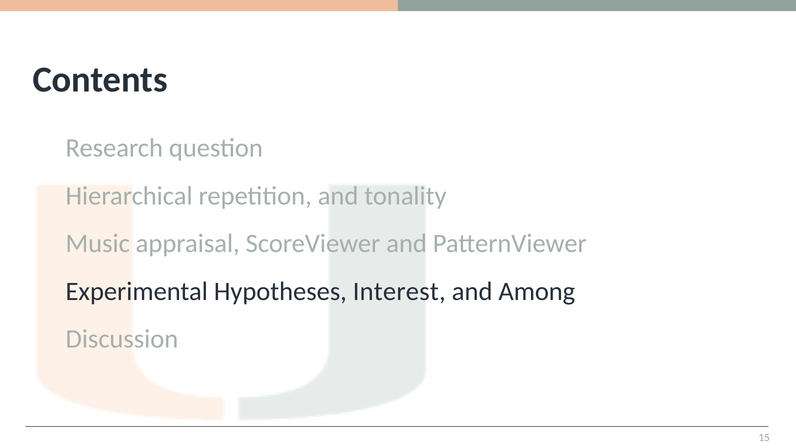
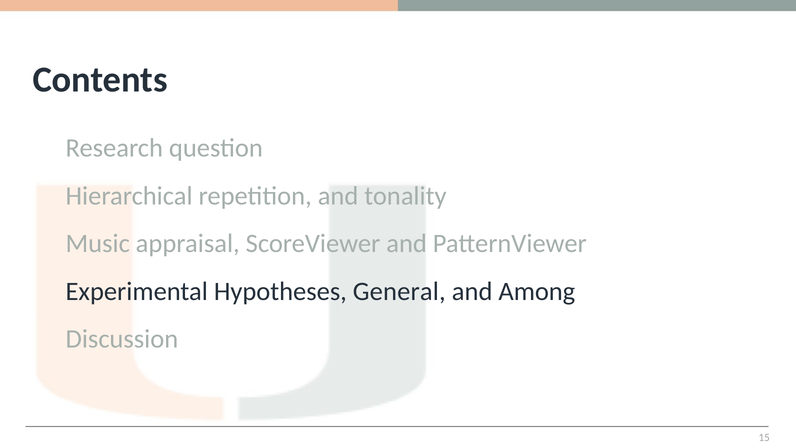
Interest: Interest -> General (399, 291)
